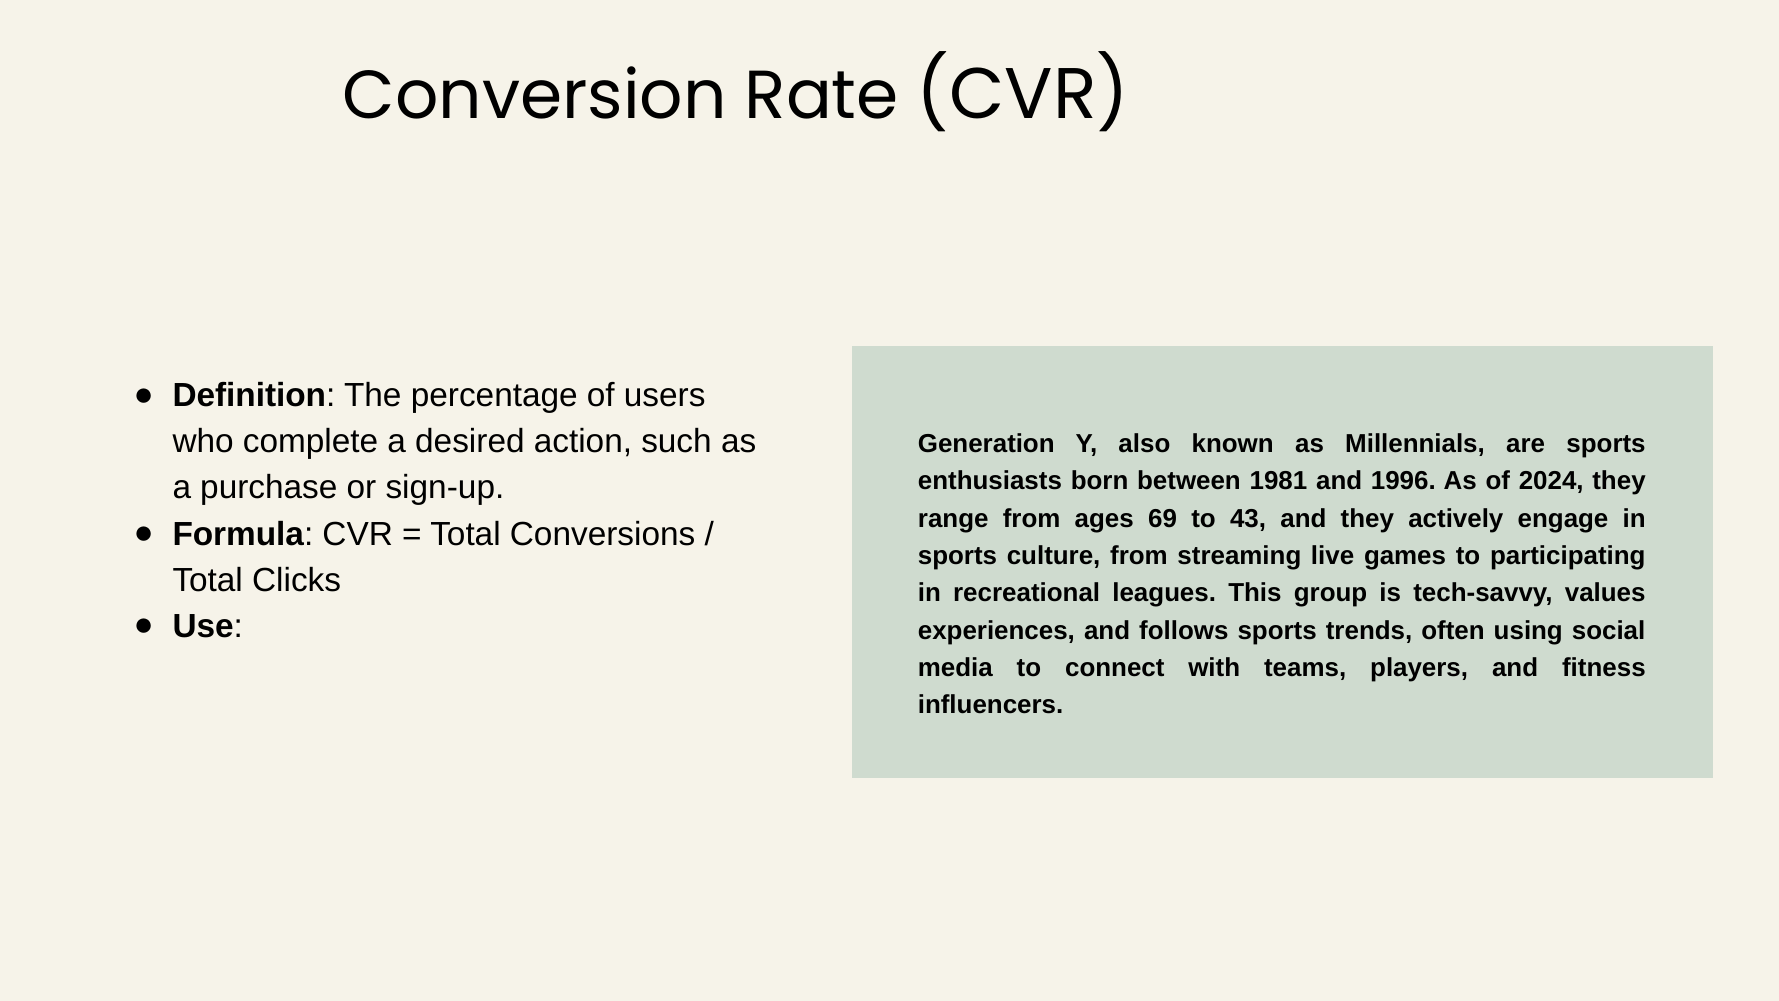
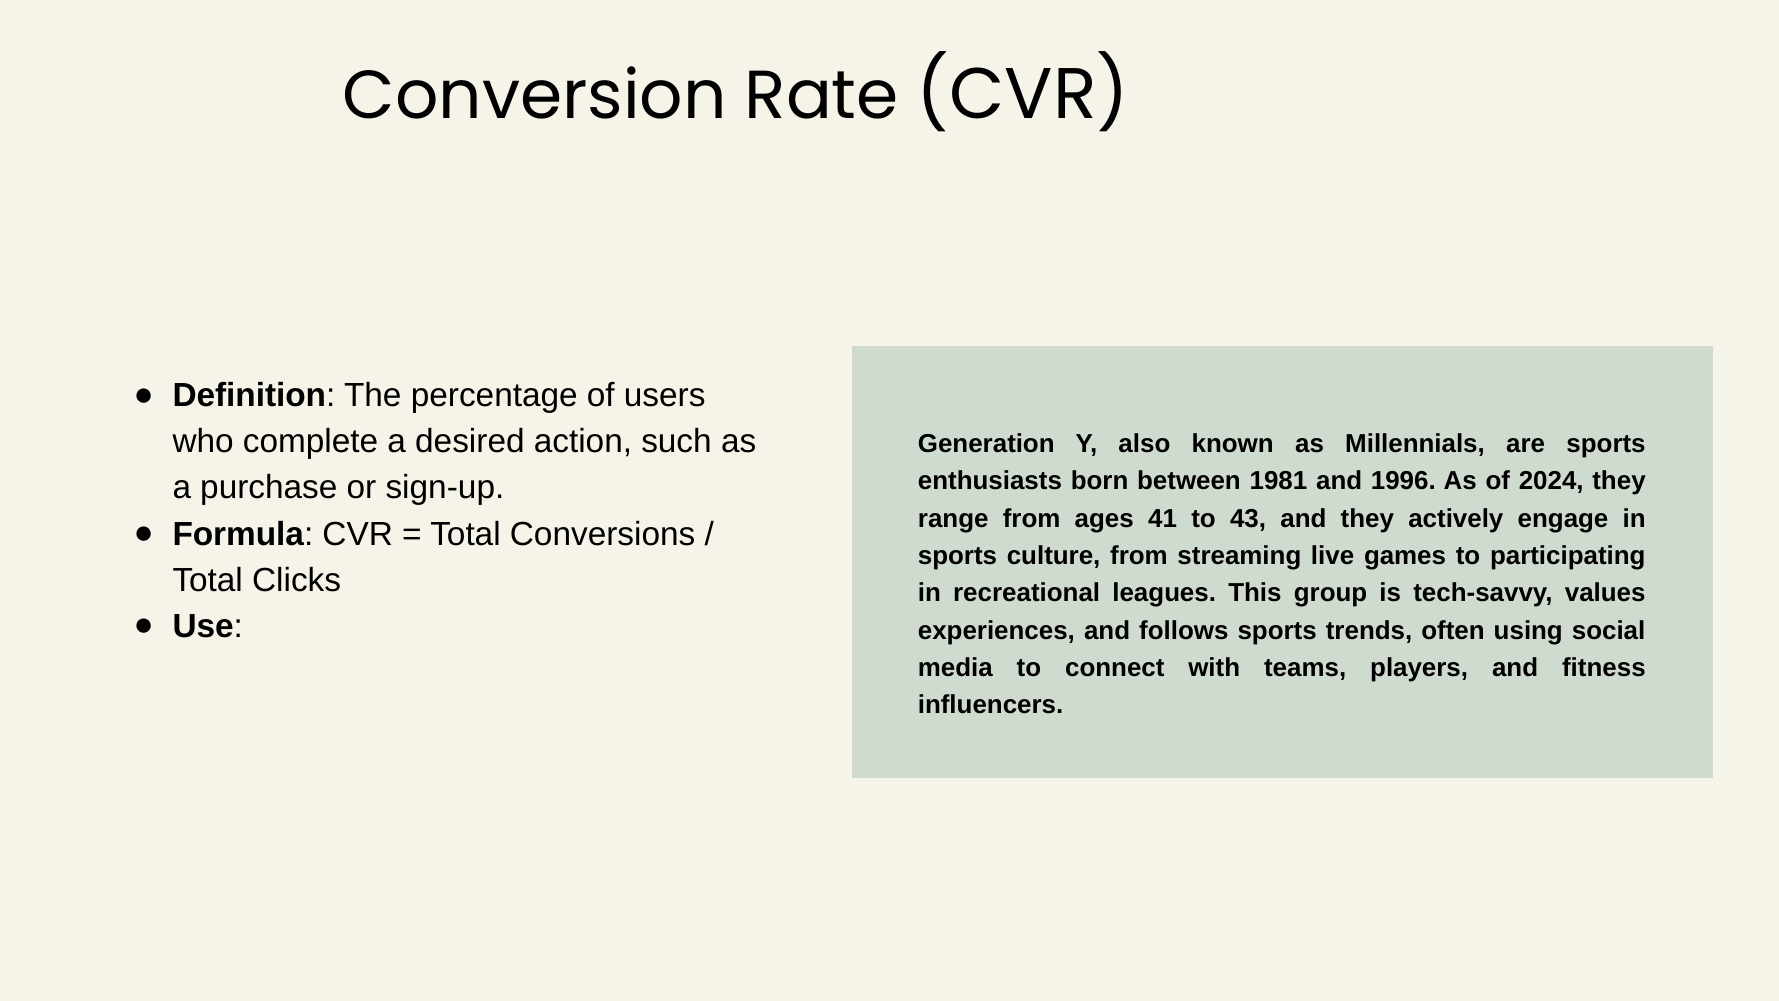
69: 69 -> 41 (1163, 518)
